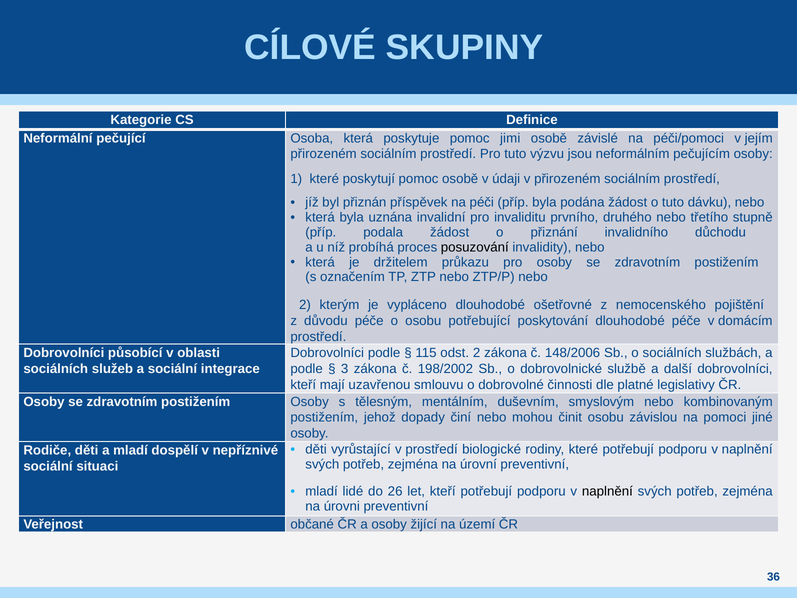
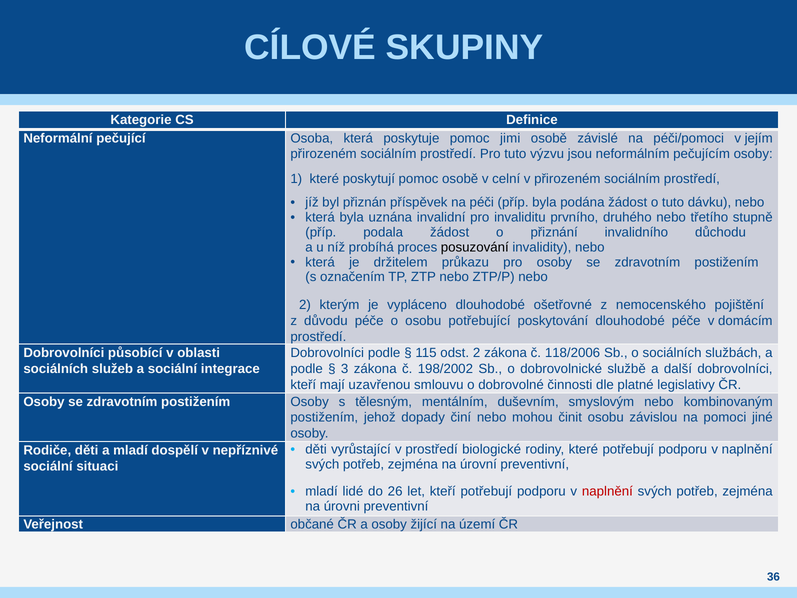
údaji: údaji -> celní (506, 179)
148/2006: 148/2006 -> 118/2006 (573, 353)
naplnění colour: black -> red (607, 491)
